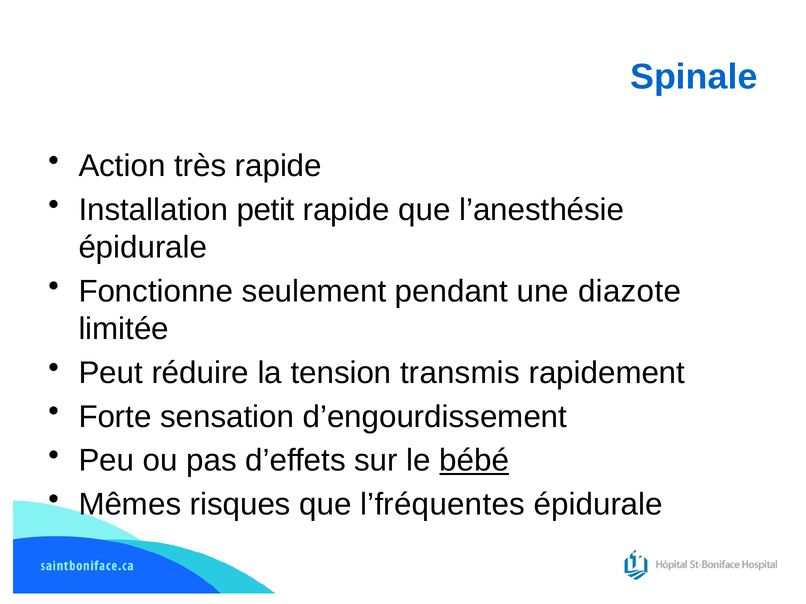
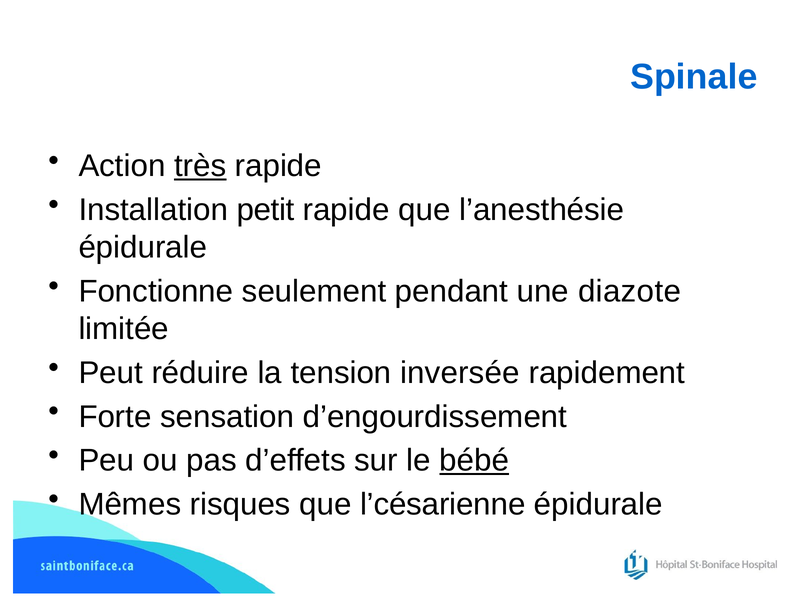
très underline: none -> present (200, 166)
transmis: transmis -> inversée (460, 373)
l’fréquentes: l’fréquentes -> l’césarienne (443, 505)
